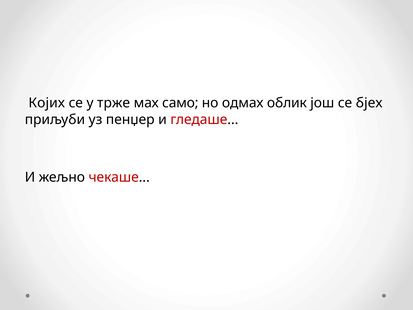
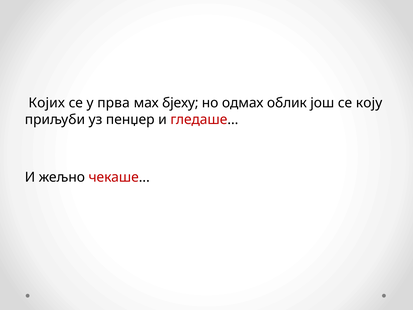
трже: трже -> прва (114, 103)
само: само -> бјеху (180, 103)
бјех: бјех -> коју (369, 103)
